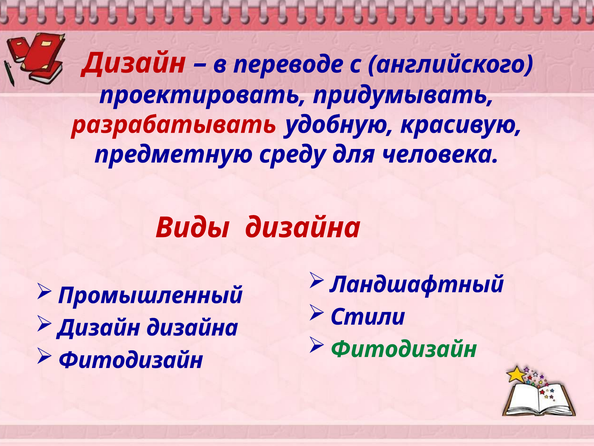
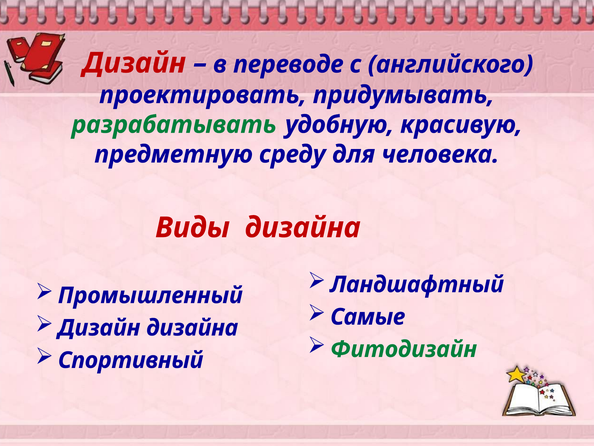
разрабатывать colour: red -> green (174, 125)
Стили: Стили -> Самые (368, 317)
Фитодизайн: Фитодизайн -> Спортивный (131, 360)
